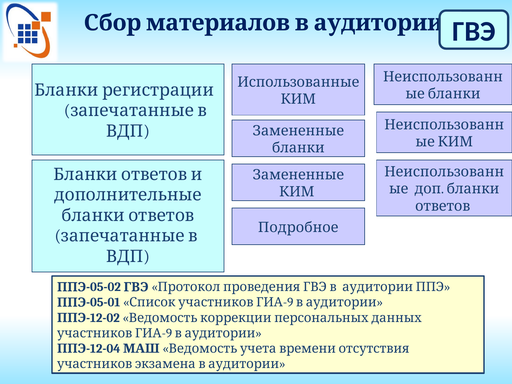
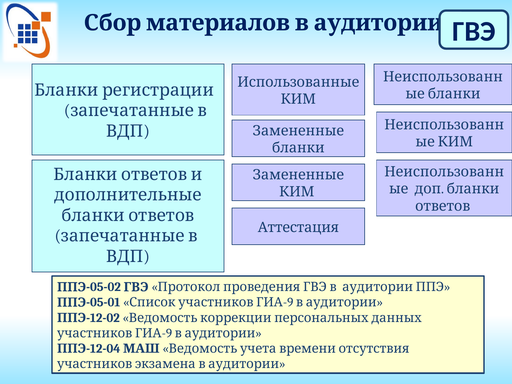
Подробное: Подробное -> Аттестация (298, 227)
